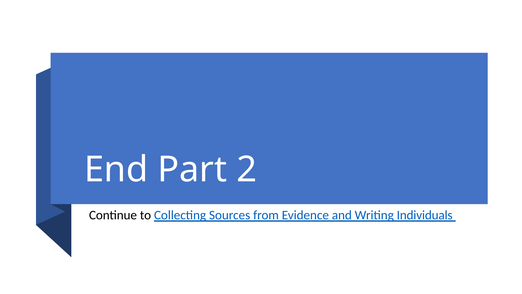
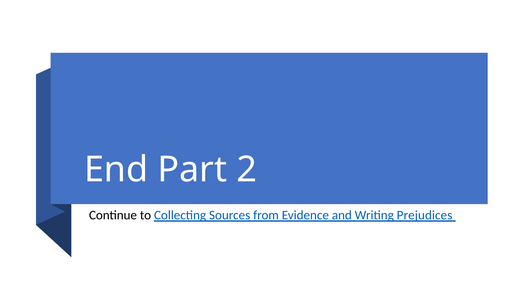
Individuals: Individuals -> Prejudices (425, 215)
